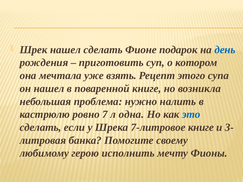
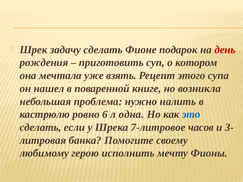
Шрек нашел: нашел -> задачу (66, 50)
день colour: blue -> red (225, 50)
7: 7 -> 6 (105, 115)
7-литровое книге: книге -> часов (201, 128)
